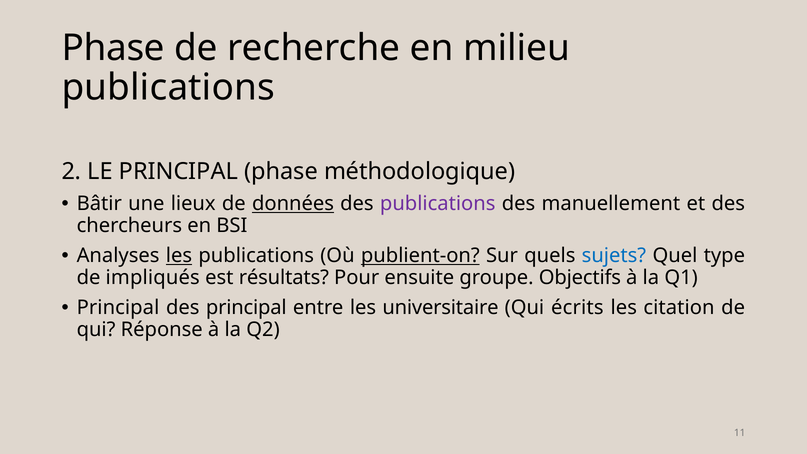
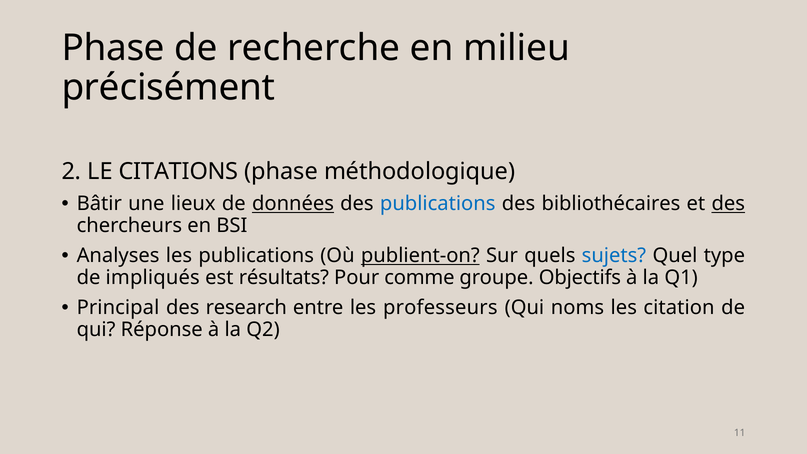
publications: publications -> précisément (168, 88)
LE PRINCIPAL: PRINCIPAL -> CITATIONS (179, 172)
publications colour: purple -> blue (438, 204)
manuellement: manuellement -> bibliothécaires (611, 204)
des underline: none -> present (728, 204)
les underline: present -> none (179, 256)
ensuite: ensuite -> comme (419, 277)
des principal: principal -> research (246, 308)
universitaire: universitaire -> professeurs (440, 308)
écrits: écrits -> noms (577, 308)
